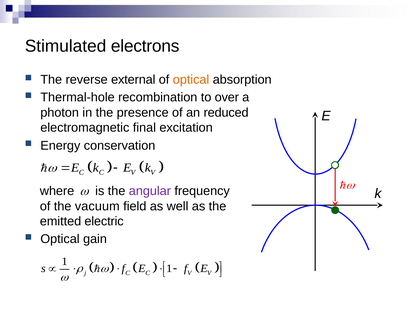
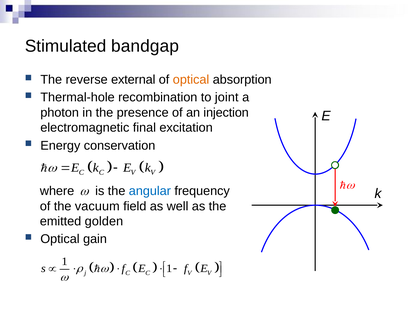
electrons: electrons -> bandgap (145, 46)
over: over -> joint (227, 97)
reduced: reduced -> injection (226, 112)
angular colour: purple -> blue (150, 191)
electric: electric -> golden (104, 221)
